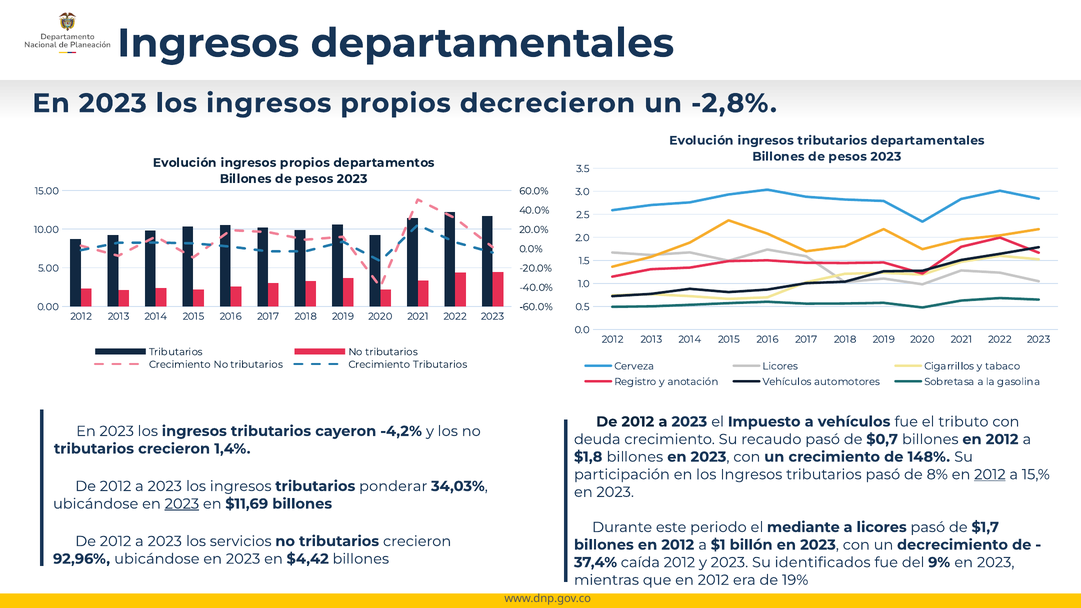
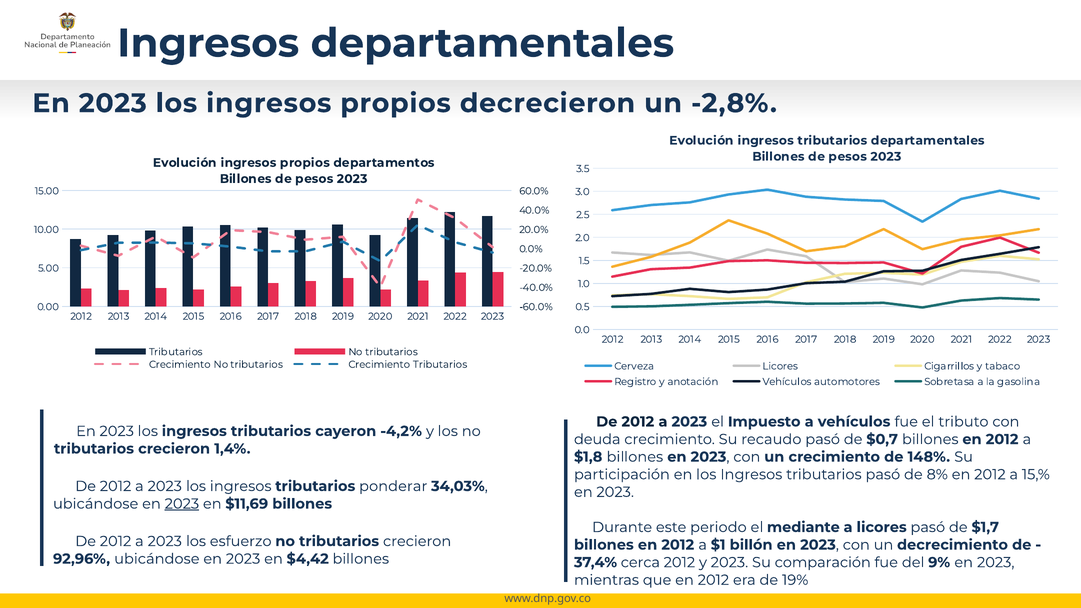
2012 underline: present -> none (990, 475)
servicios: servicios -> esfuerzo (241, 541)
caída: caída -> cerca (640, 562)
identificados: identificados -> comparación (823, 562)
